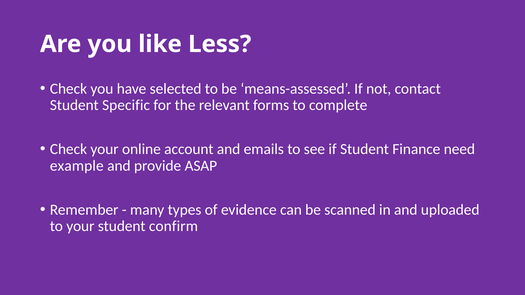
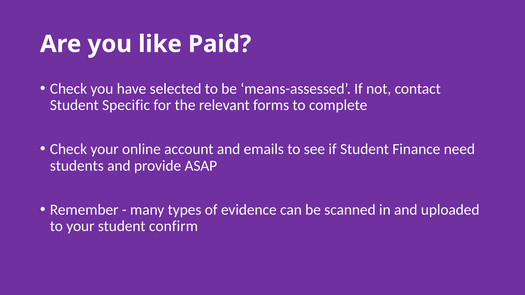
Less: Less -> Paid (220, 44)
example: example -> students (77, 166)
